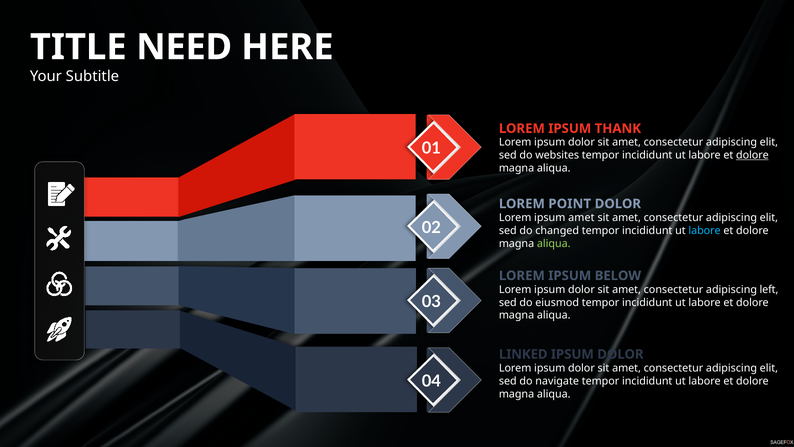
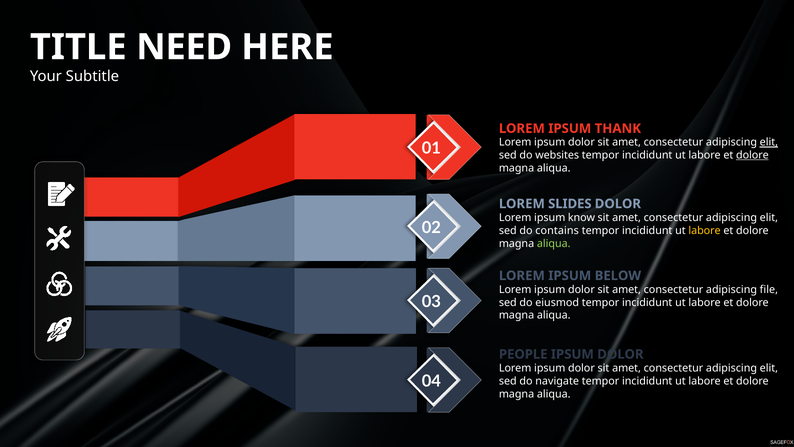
elit underline: none -> present (769, 142)
POINT: POINT -> SLIDES (570, 204)
ipsum amet: amet -> know (582, 217)
changed: changed -> contains (557, 230)
labore colour: light blue -> yellow (705, 230)
left: left -> file (769, 289)
LINKED: LINKED -> PEOPLE (523, 354)
